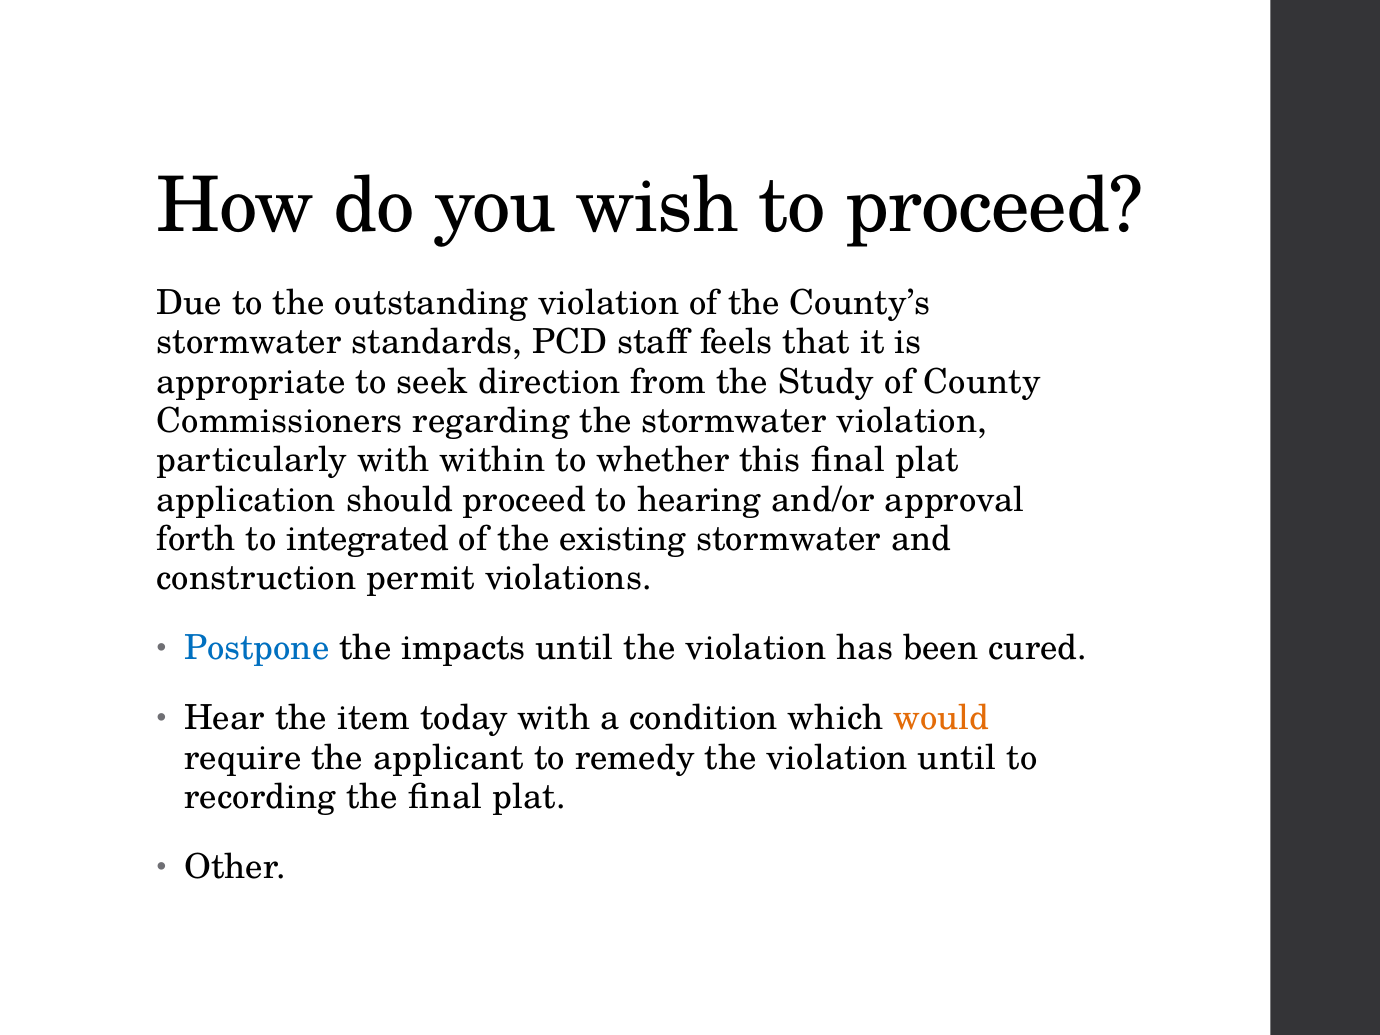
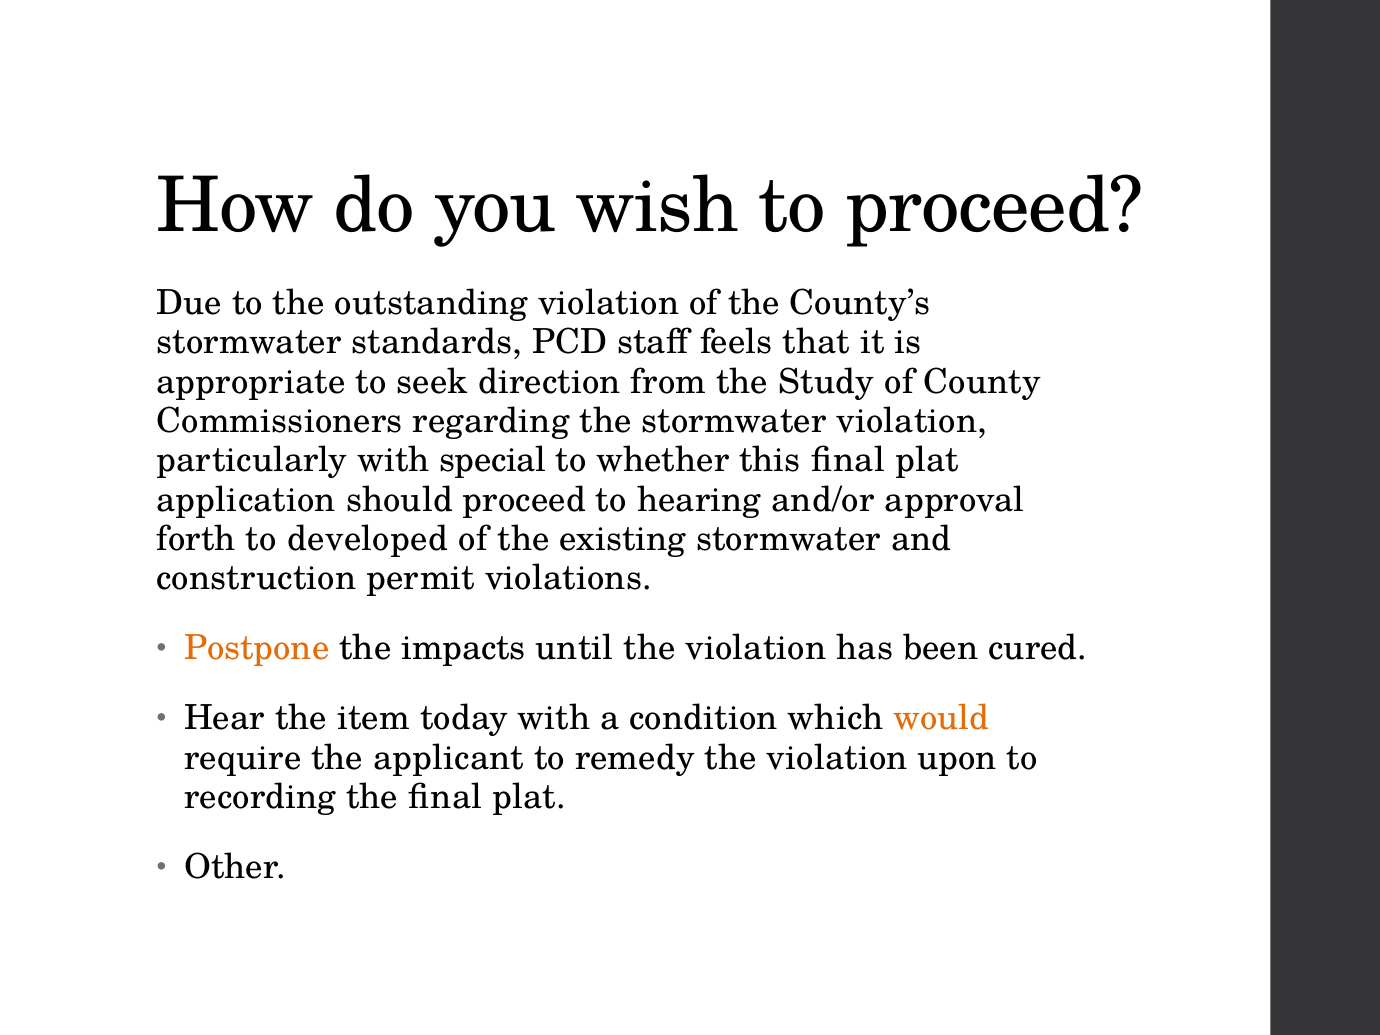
within: within -> special (493, 460)
integrated: integrated -> developed (368, 539)
Postpone colour: blue -> orange (257, 648)
violation until: until -> upon (957, 758)
